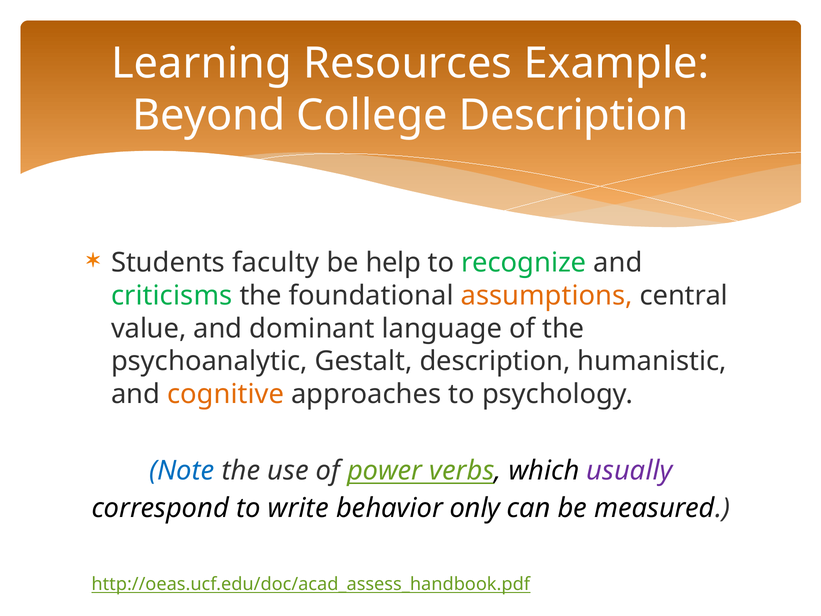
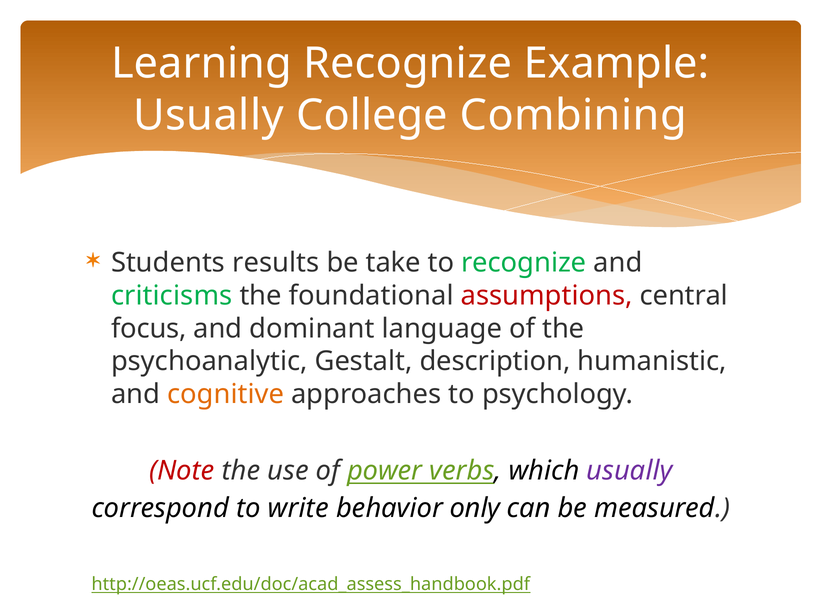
Learning Resources: Resources -> Recognize (408, 64)
Beyond: Beyond -> Usually (208, 116)
College Description: Description -> Combining (573, 116)
faculty: faculty -> results (276, 263)
help: help -> take (393, 263)
assumptions colour: orange -> red (547, 296)
value: value -> focus (149, 328)
Note colour: blue -> red (182, 471)
